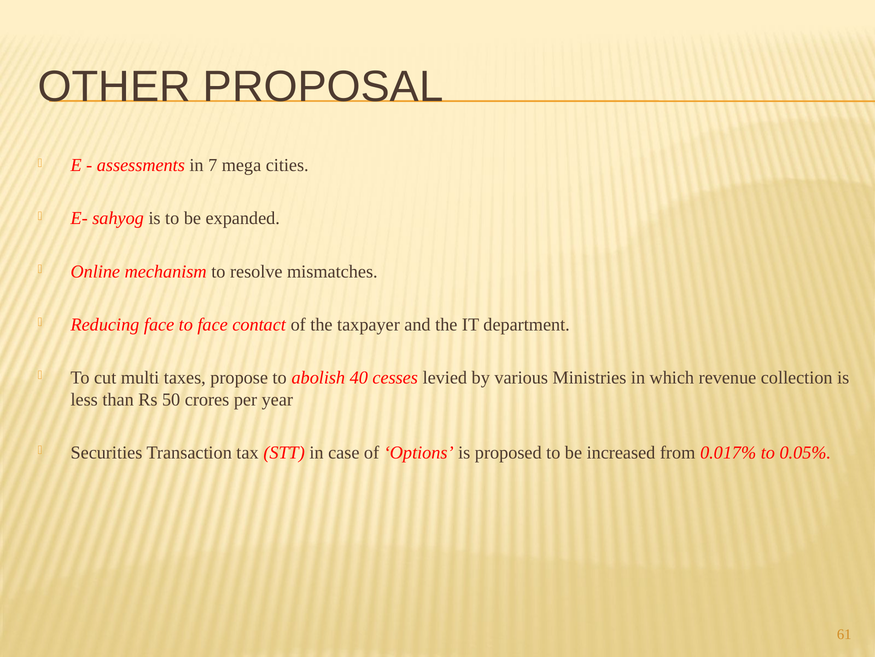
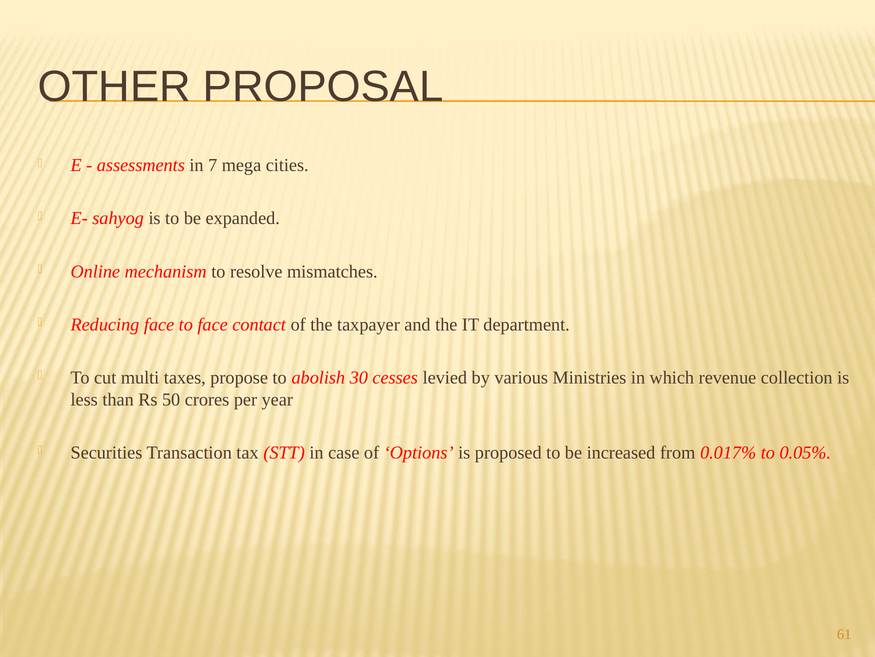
40: 40 -> 30 (359, 377)
